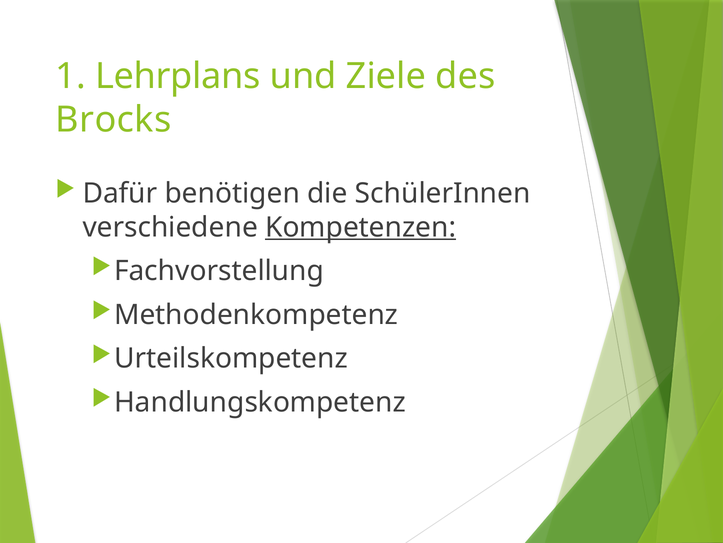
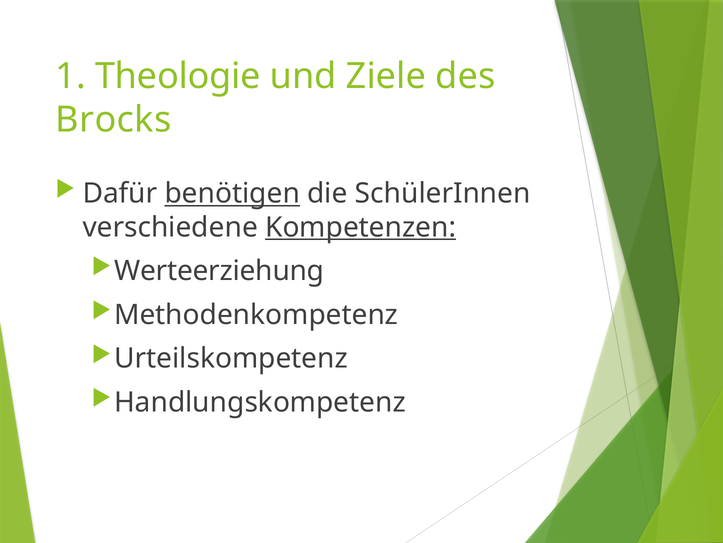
Lehrplans: Lehrplans -> Theologie (178, 76)
benötigen underline: none -> present (232, 193)
Fachvorstellung: Fachvorstellung -> Werteerziehung (219, 271)
